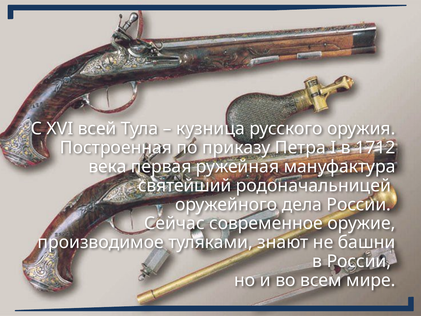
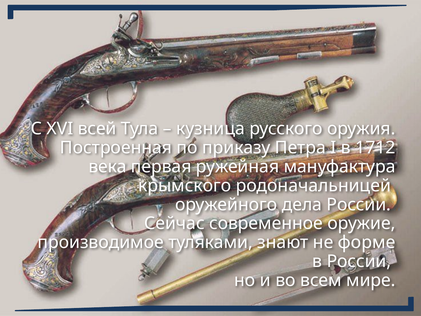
святейший: святейший -> крымского (185, 185)
башни: башни -> форме (367, 242)
